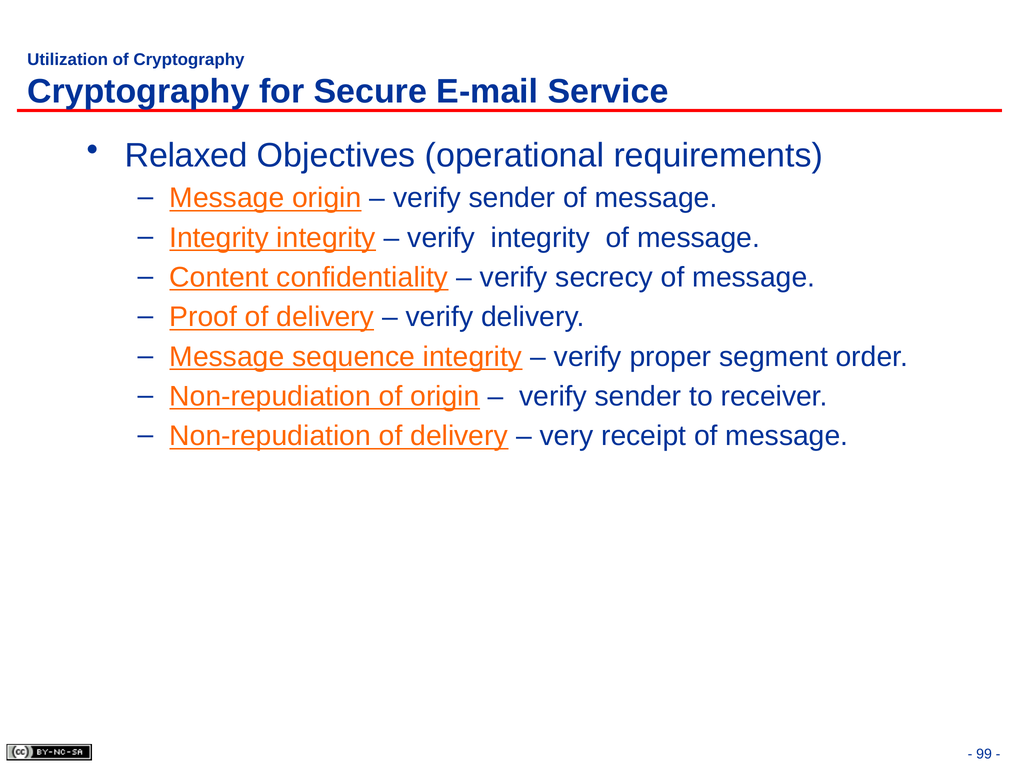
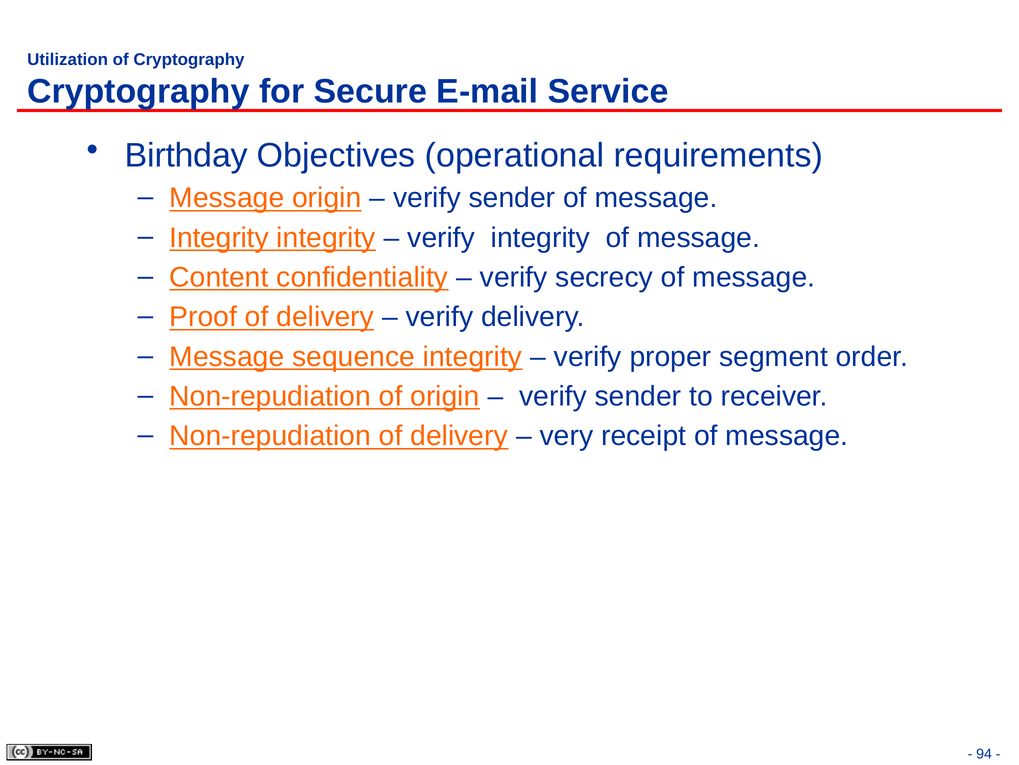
Relaxed: Relaxed -> Birthday (186, 155)
99: 99 -> 94 (984, 753)
